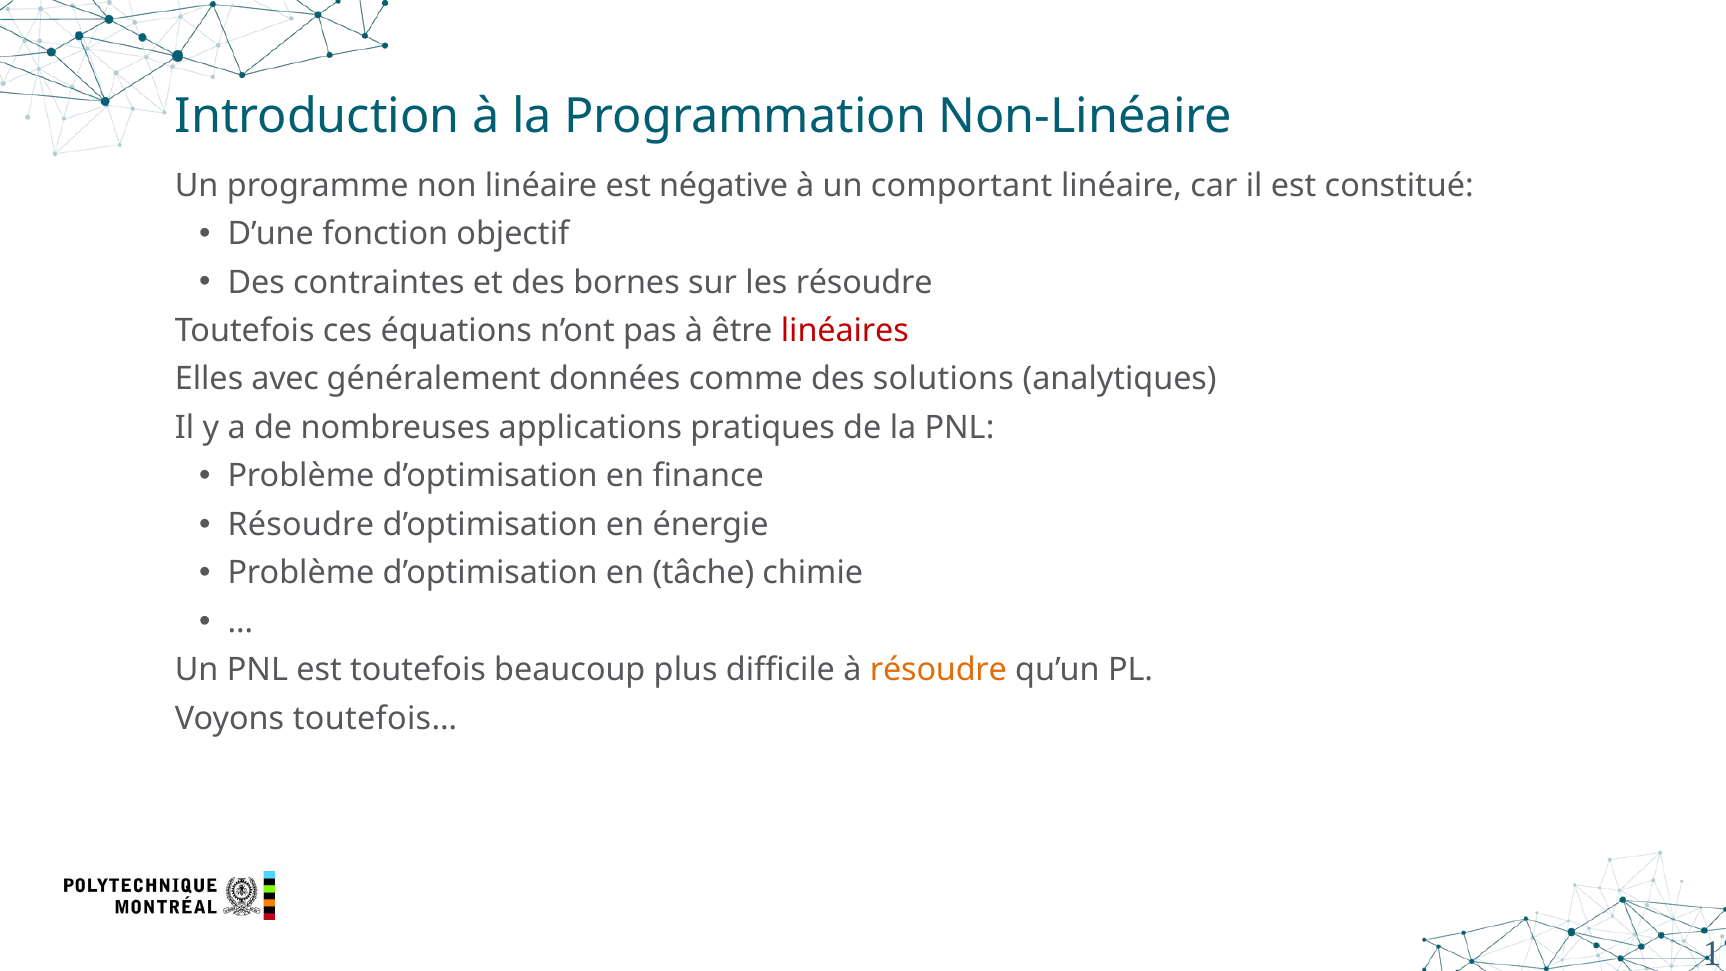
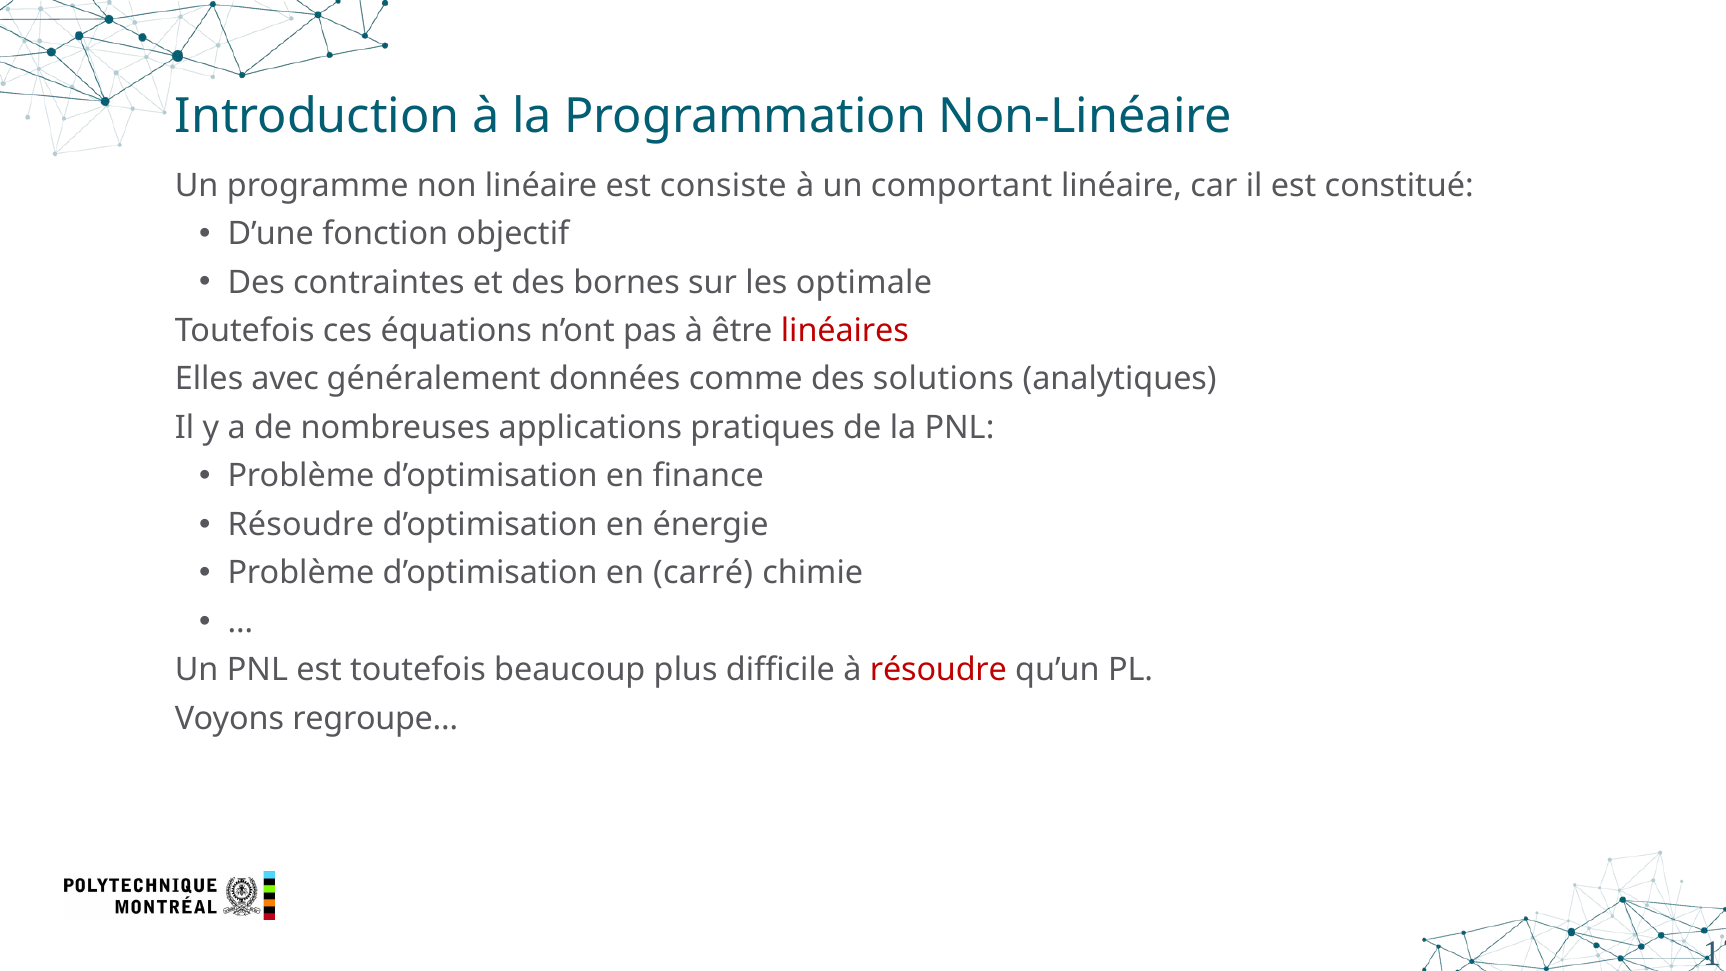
négative: négative -> consiste (723, 185)
les résoudre: résoudre -> optimale (864, 282)
tâche: tâche -> carré (703, 573)
résoudre colour: orange -> red (938, 670)
toutefois…: toutefois… -> regroupe… (375, 719)
